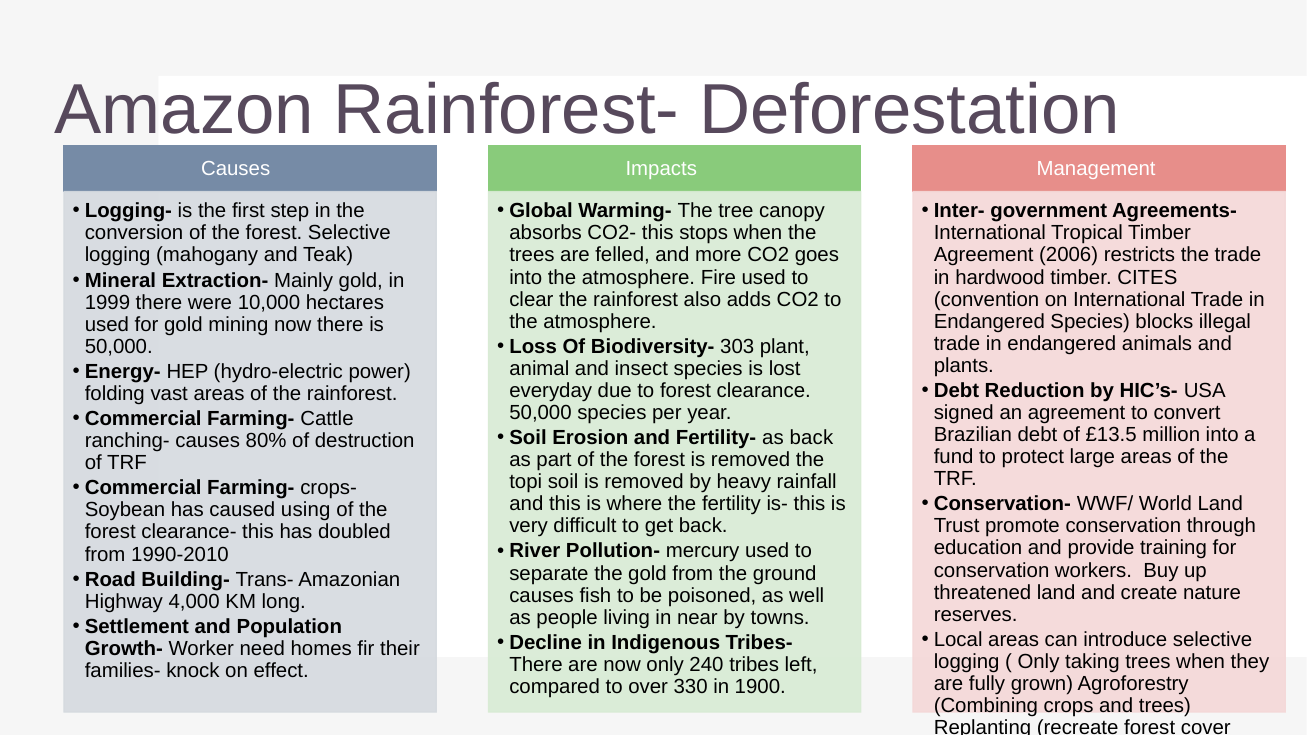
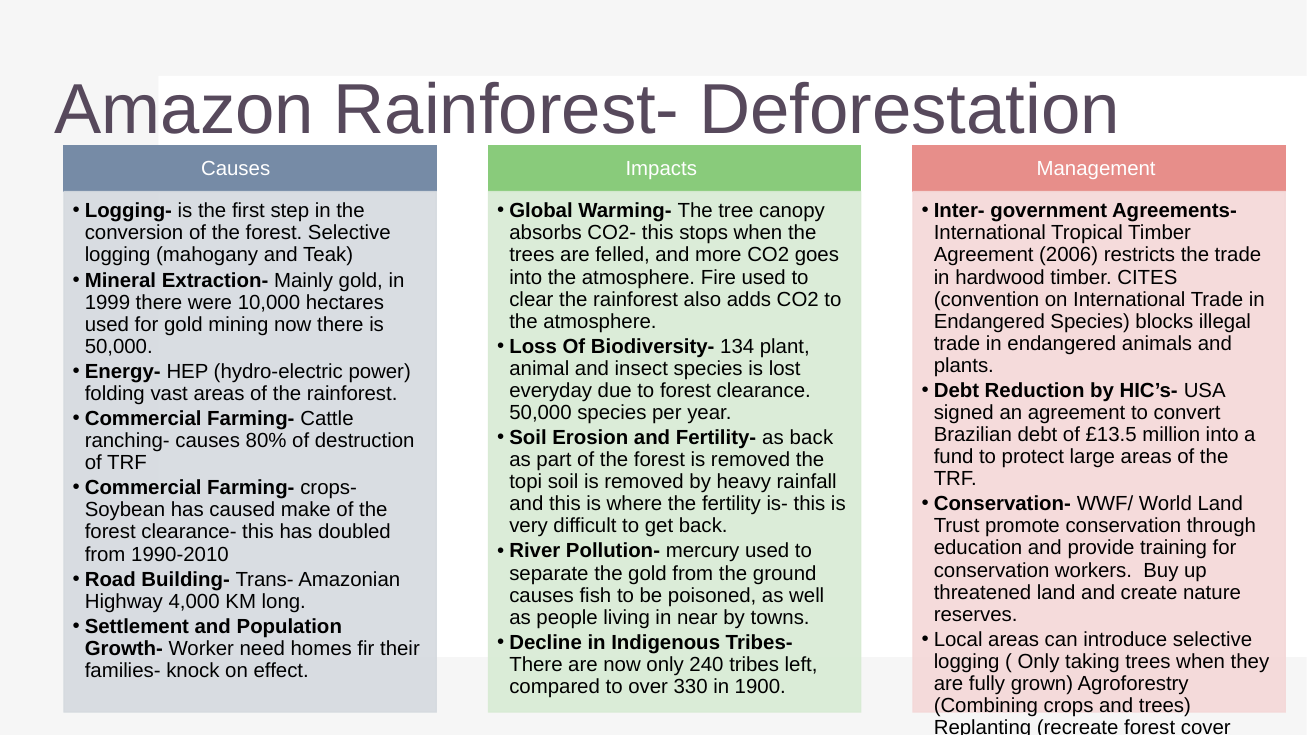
303: 303 -> 134 (737, 347)
using: using -> make (306, 510)
